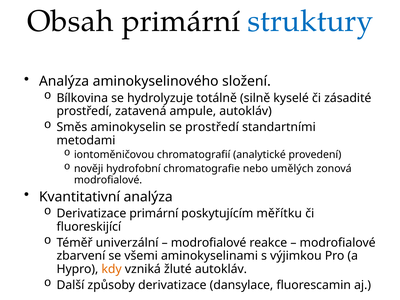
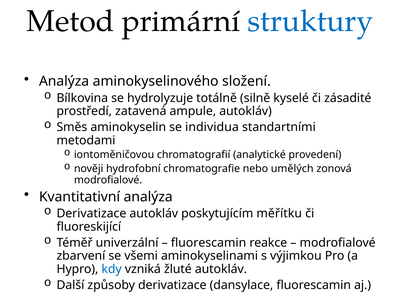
Obsah: Obsah -> Metod (70, 21)
se prostředí: prostředí -> individua (212, 127)
Derivatizace primární: primární -> autokláv (154, 214)
modrofialové: modrofialové -> fluorescamin (209, 243)
kdy colour: orange -> blue (112, 269)
